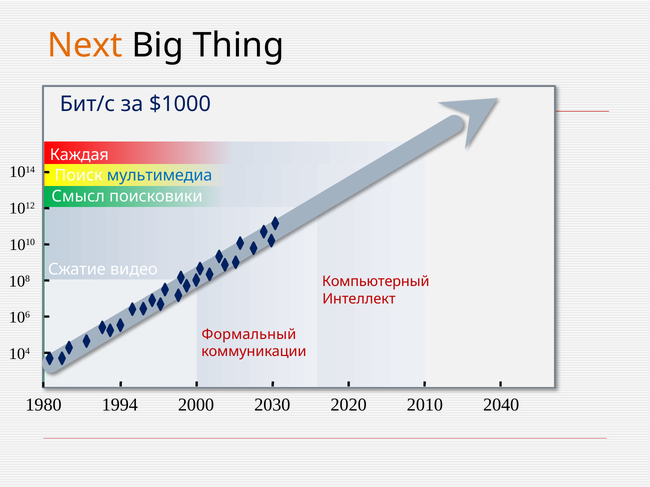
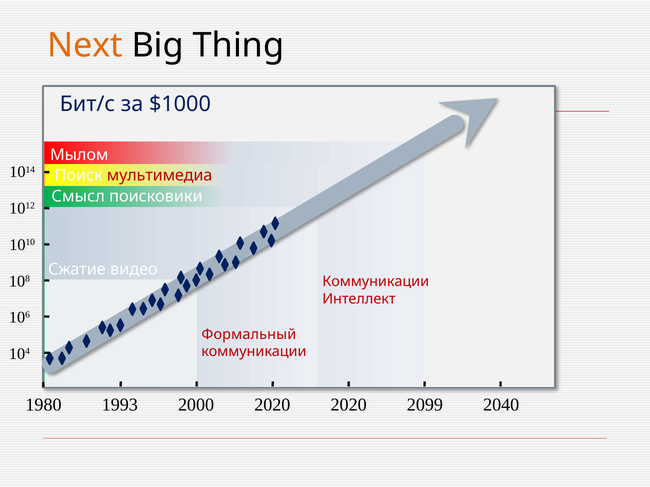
Каждая: Каждая -> Мылом (79, 155)
мультимедиа colour: blue -> red (160, 175)
Компьютерный: Компьютерный -> Коммуникации (376, 282)
1994: 1994 -> 1993 (120, 405)
2000 2030: 2030 -> 2020 (272, 405)
2010: 2010 -> 2099 (425, 405)
